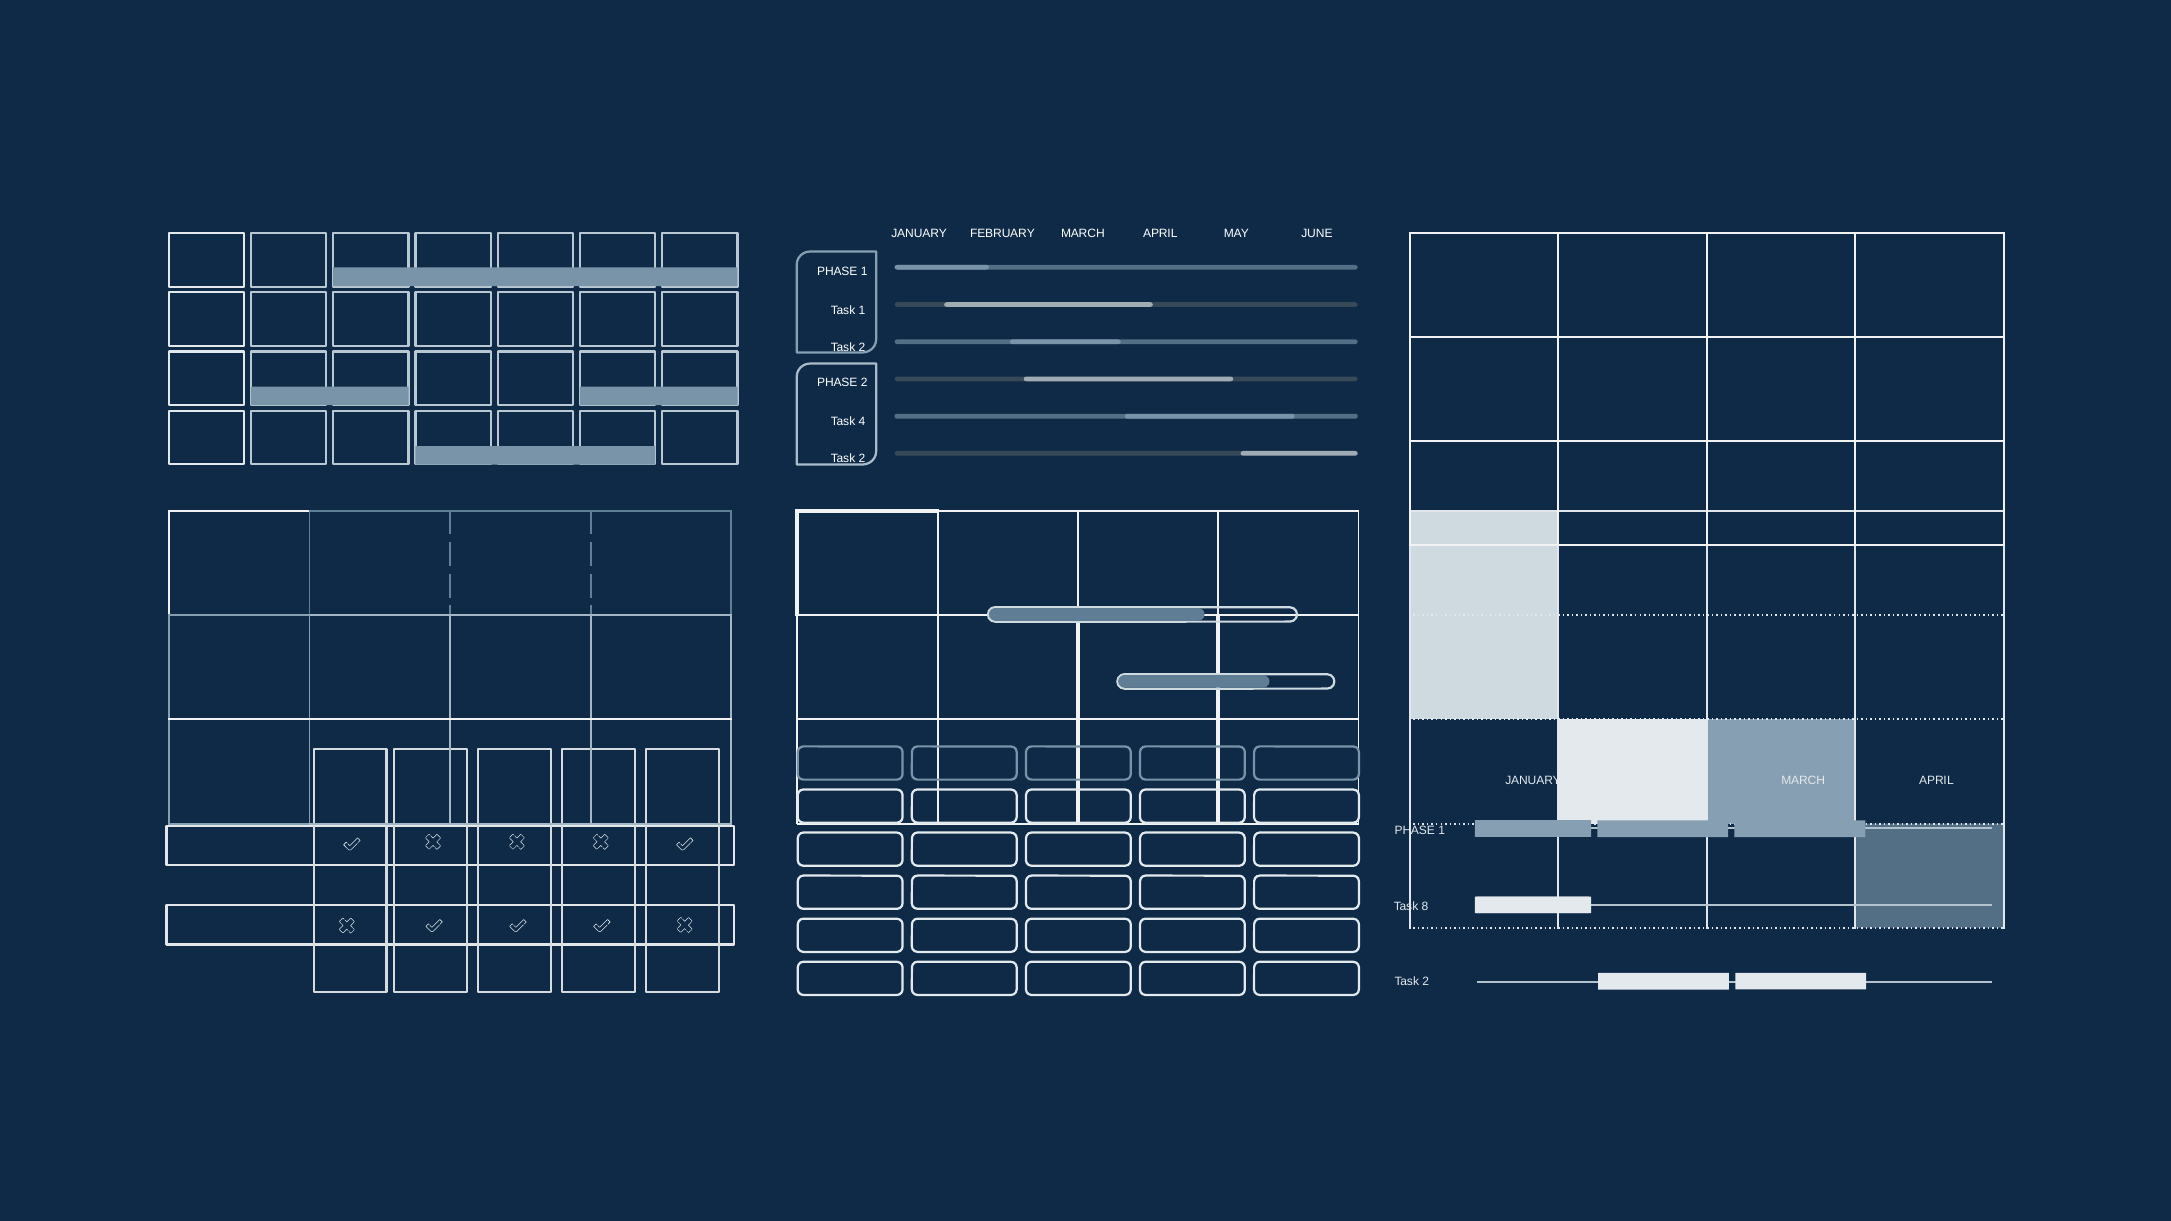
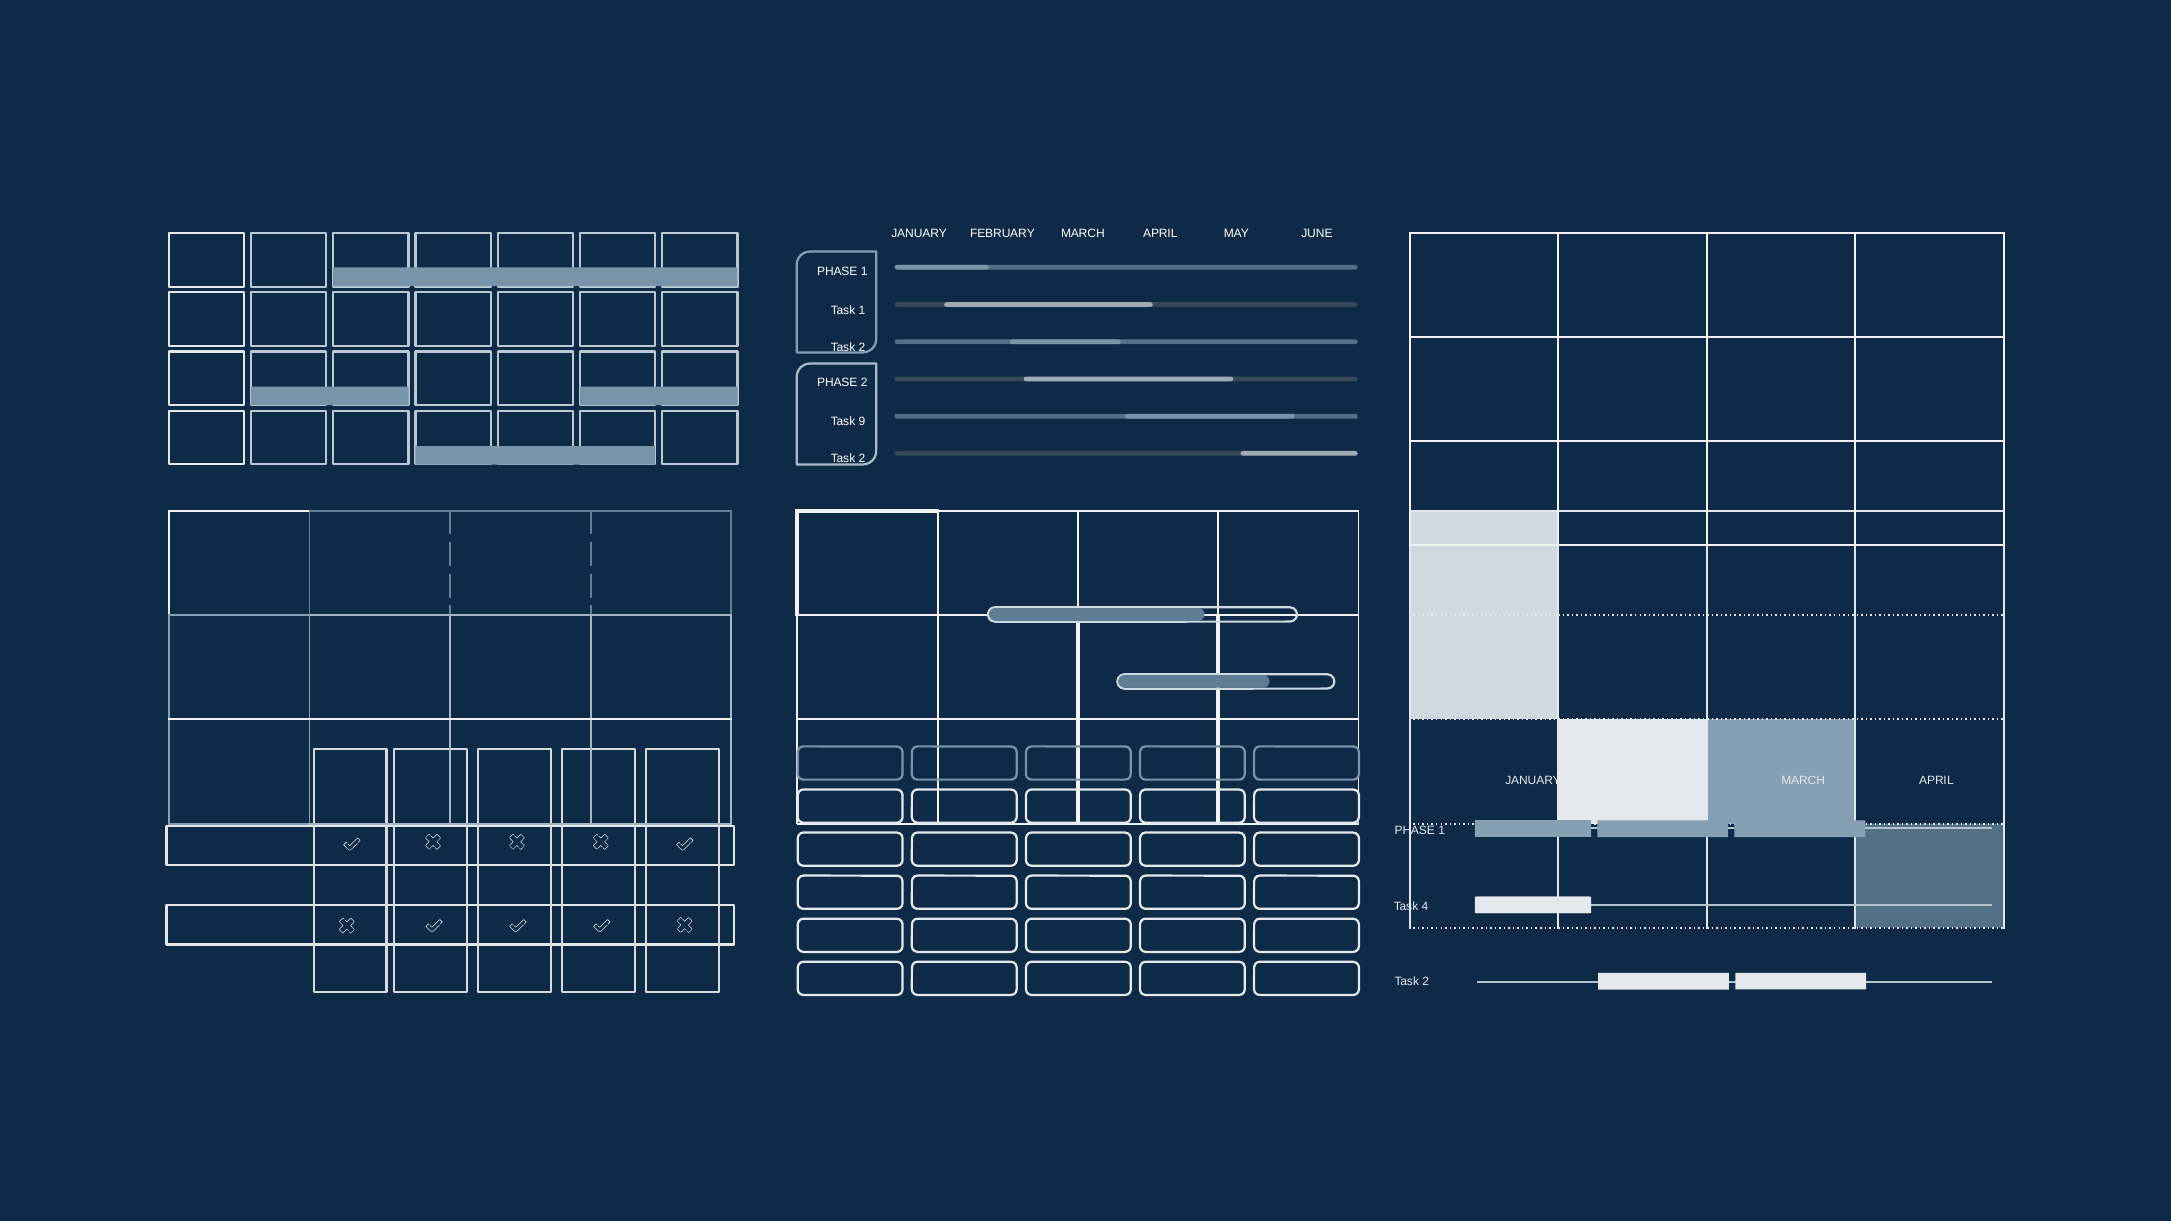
4: 4 -> 9 (862, 422)
8: 8 -> 4 (1425, 907)
